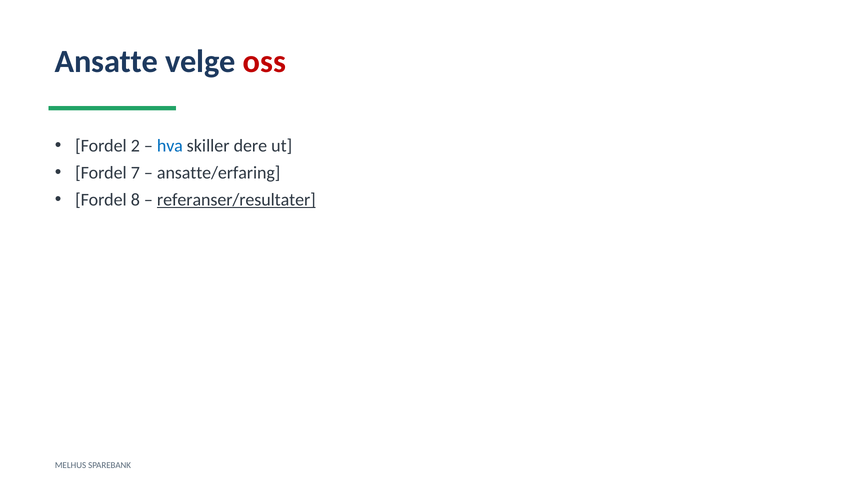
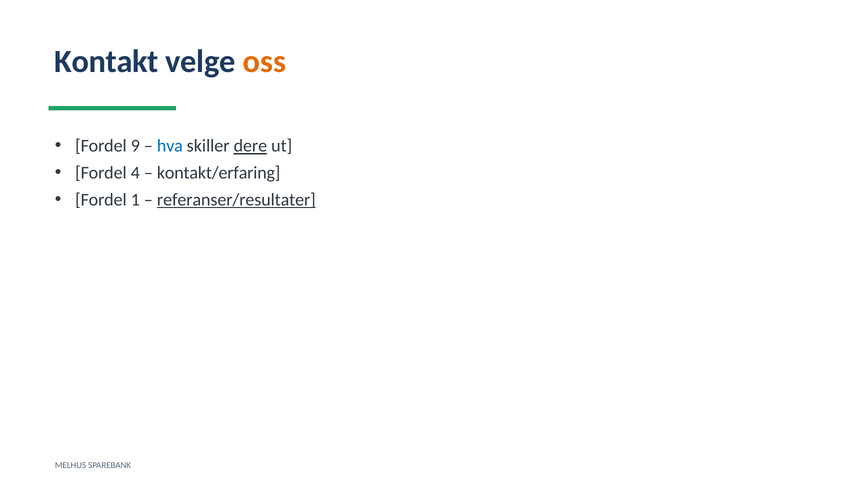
Ansatte: Ansatte -> Kontakt (106, 62)
oss colour: red -> orange (265, 62)
2: 2 -> 9 (135, 146)
dere underline: none -> present (250, 146)
7: 7 -> 4 (135, 173)
ansatte/erfaring: ansatte/erfaring -> kontakt/erfaring (219, 173)
8: 8 -> 1 (135, 200)
